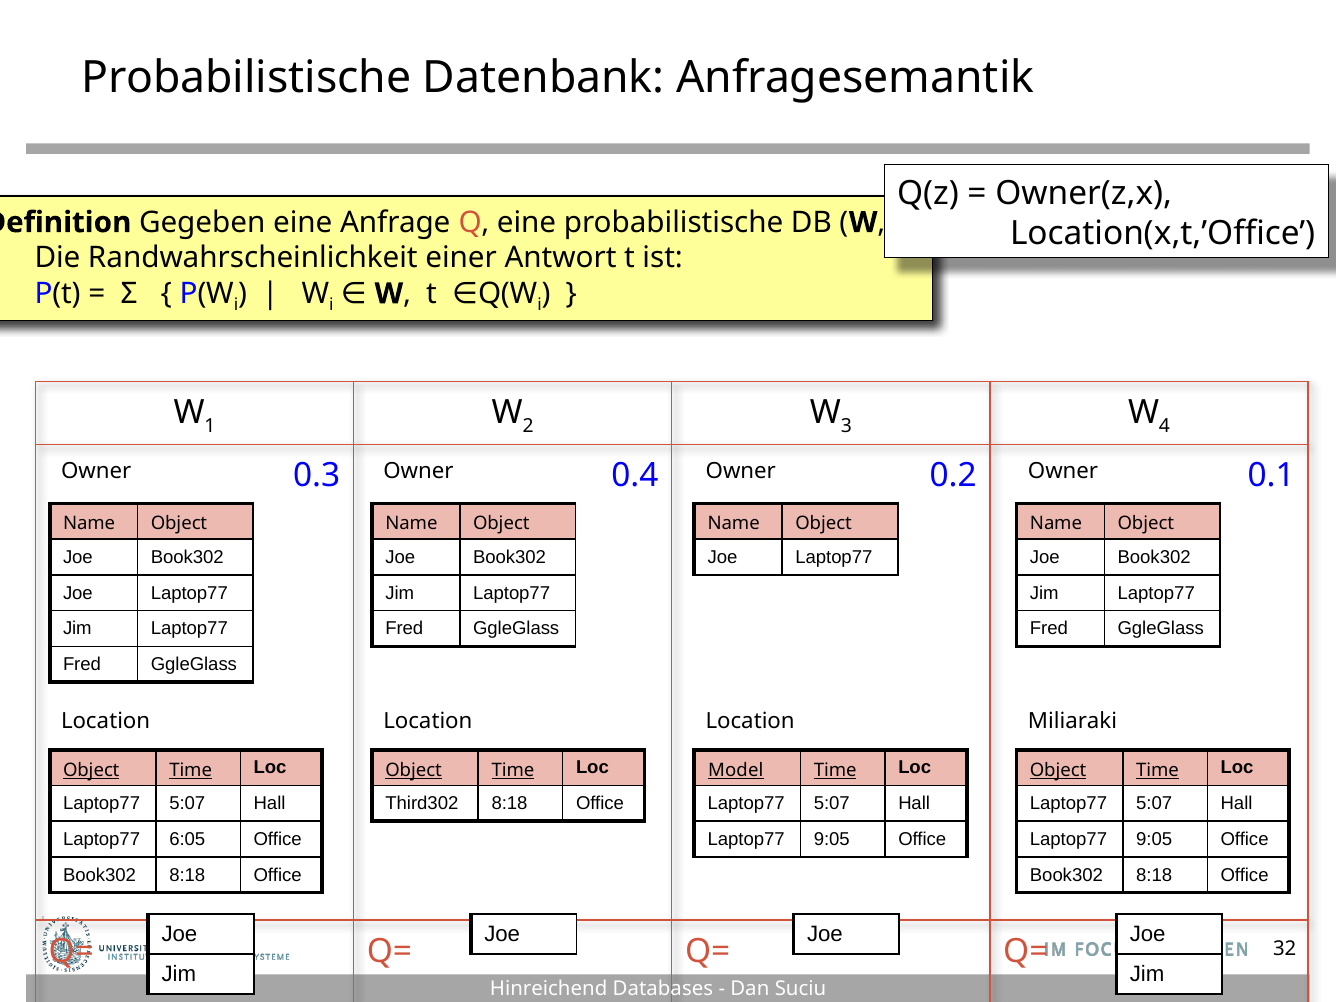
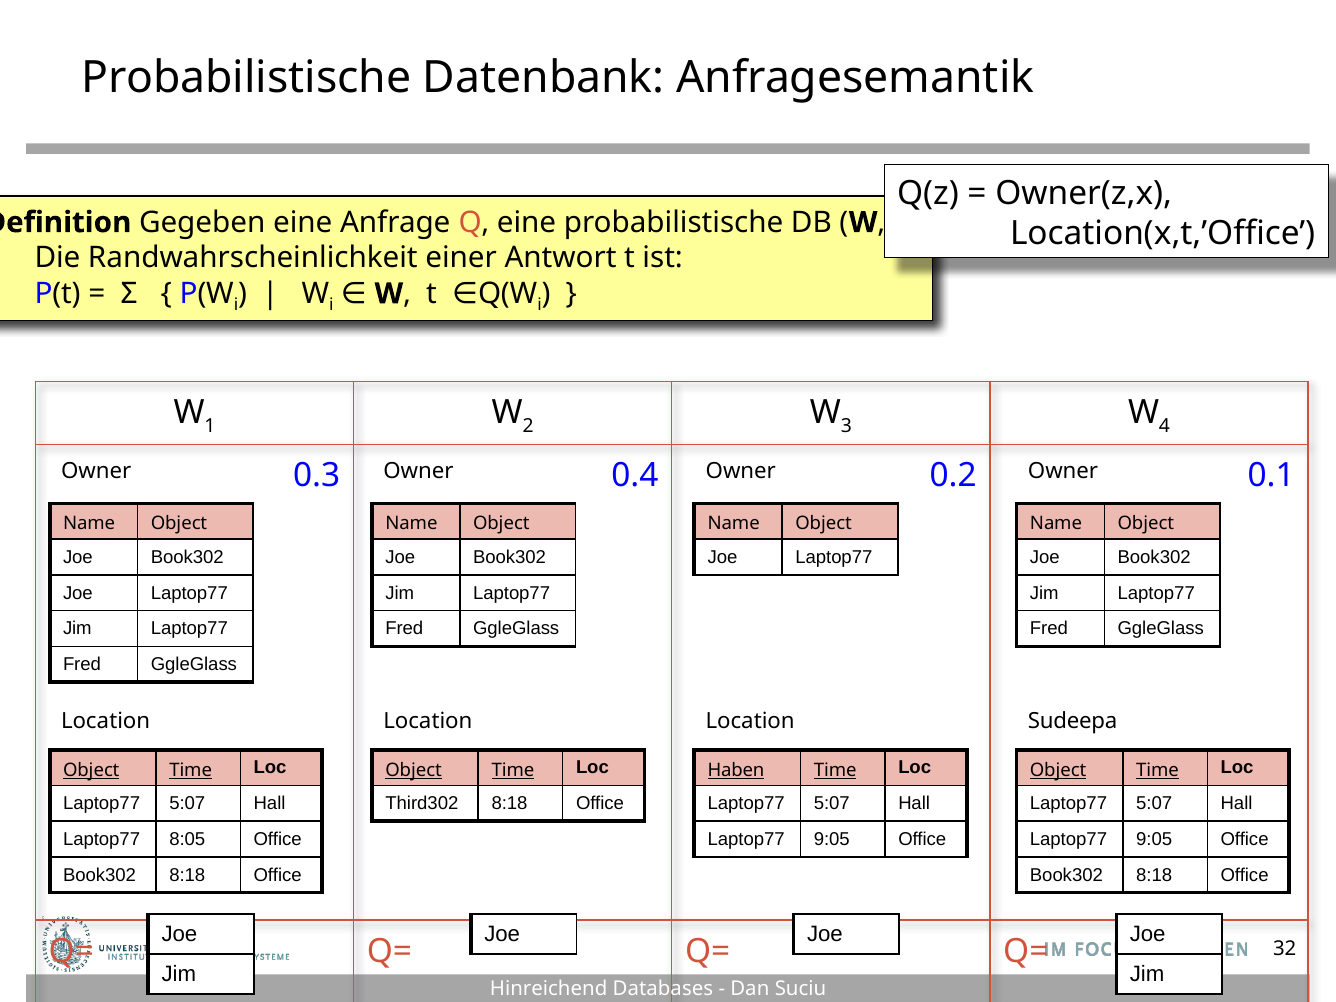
Miliaraki: Miliaraki -> Sudeepa (1073, 721)
Model: Model -> Haben (736, 770)
6:05: 6:05 -> 8:05 (187, 839)
